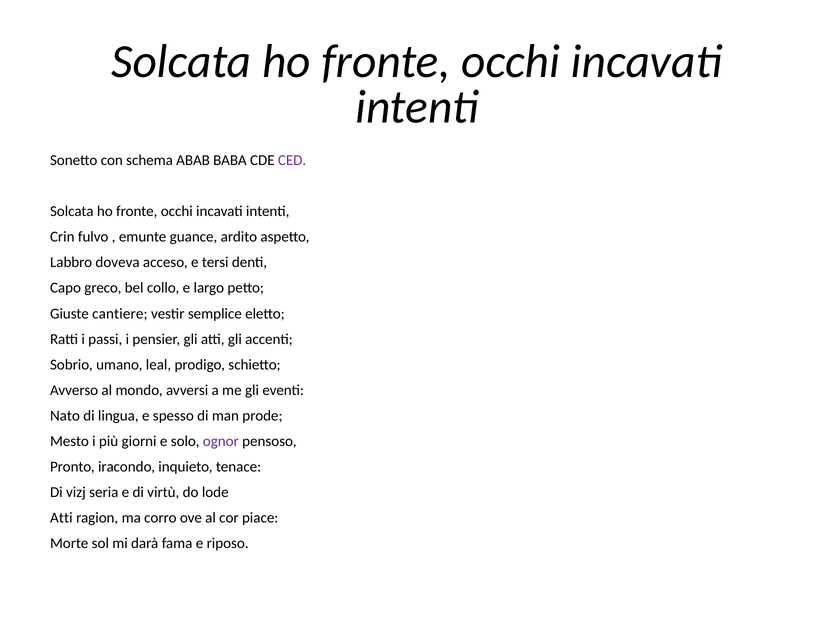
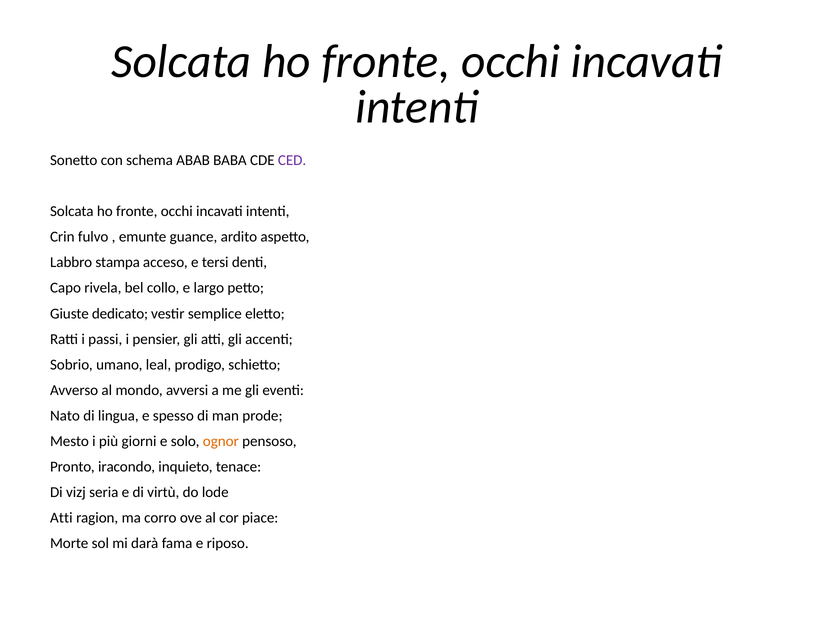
doveva: doveva -> stampa (118, 262)
greco: greco -> rivela (103, 288)
cantiere: cantiere -> dedicato (120, 313)
ognor colour: purple -> orange (221, 441)
